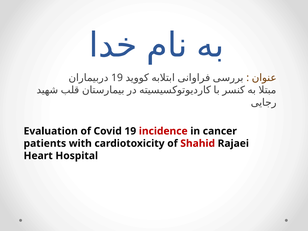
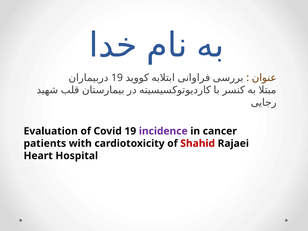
incidence colour: red -> purple (163, 131)
